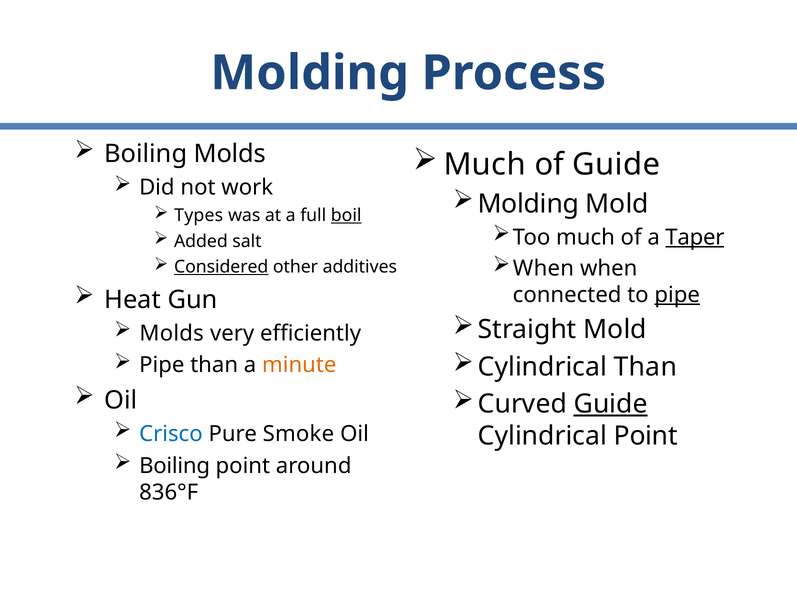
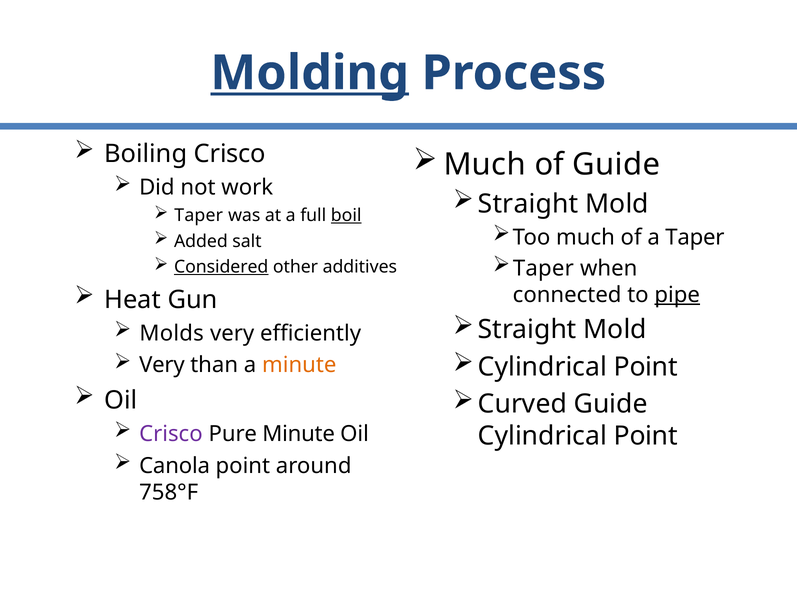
Molding underline: none -> present (310, 73)
Boiling Molds: Molds -> Crisco (230, 154)
Molding: Molding -> Straight (528, 204)
Types: Types -> Taper (199, 216)
Taper underline: present -> none (695, 237)
When: When -> Taper (543, 268)
Than: Than -> Point (646, 367)
Pipe: Pipe -> Very (162, 365)
Guide underline: present -> none (611, 404)
Crisco colour: blue -> purple (171, 434)
Pure Smoke: Smoke -> Minute (299, 434)
Boiling: Boiling -> Canola (175, 465)
836°F: 836°F -> 758°F (169, 492)
